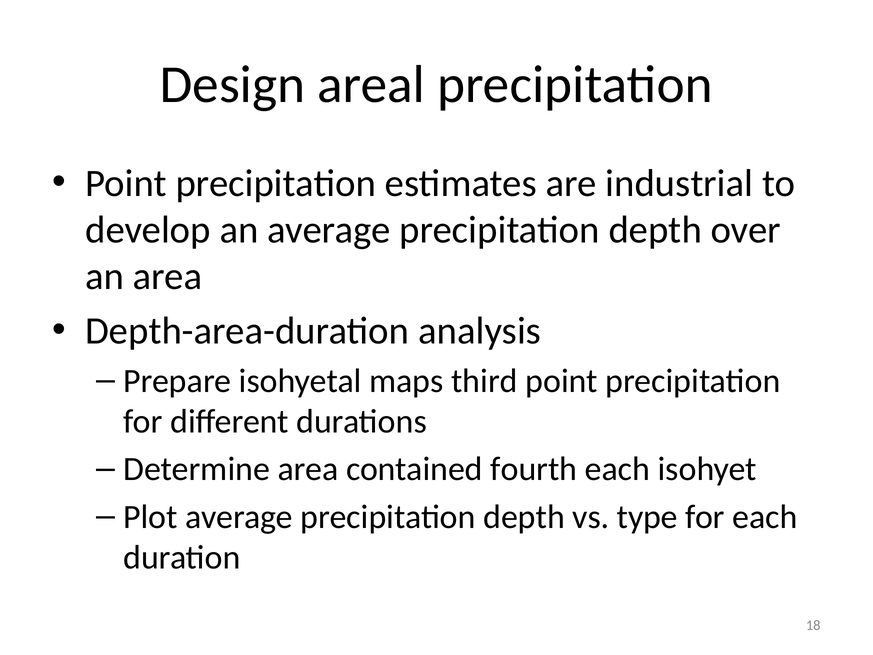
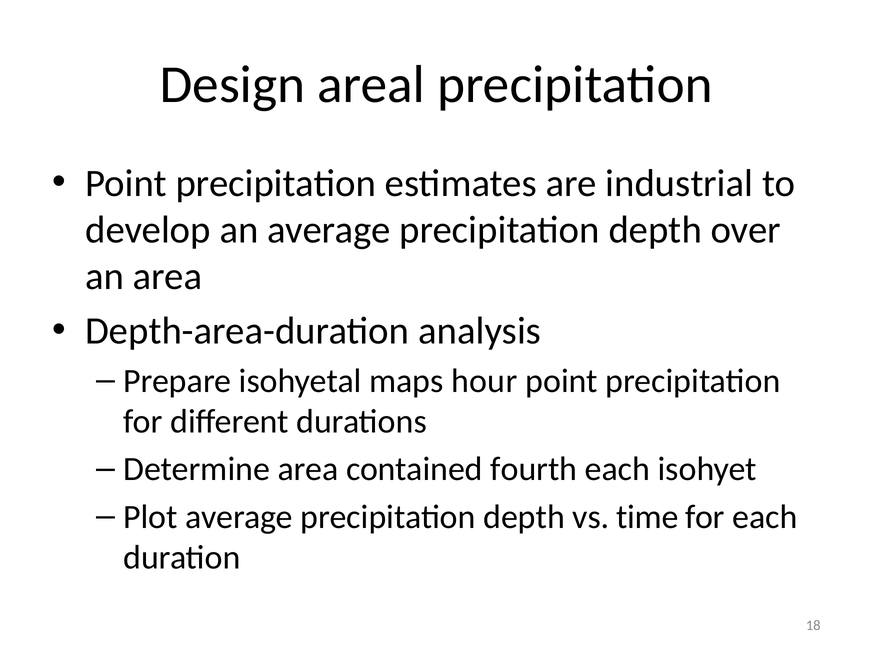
third: third -> hour (484, 381)
type: type -> time (647, 517)
